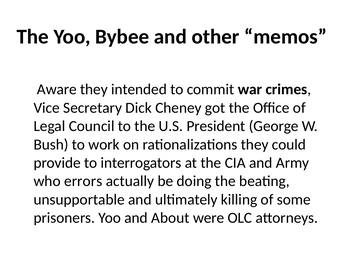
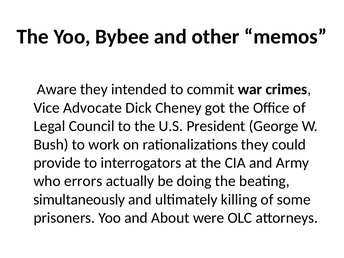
Secretary: Secretary -> Advocate (93, 108)
unsupportable: unsupportable -> simultaneously (79, 200)
